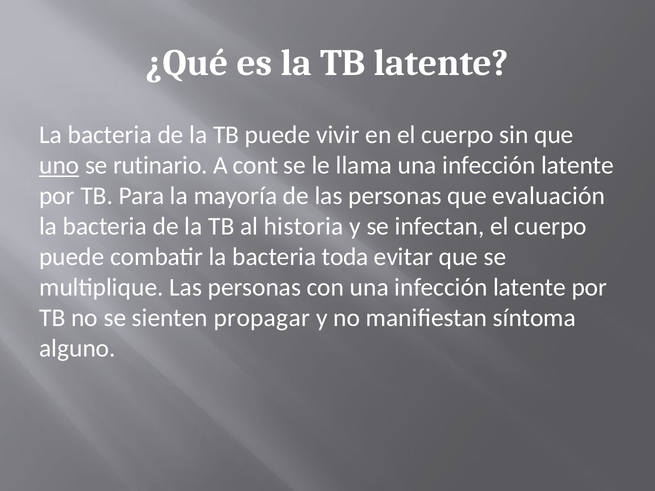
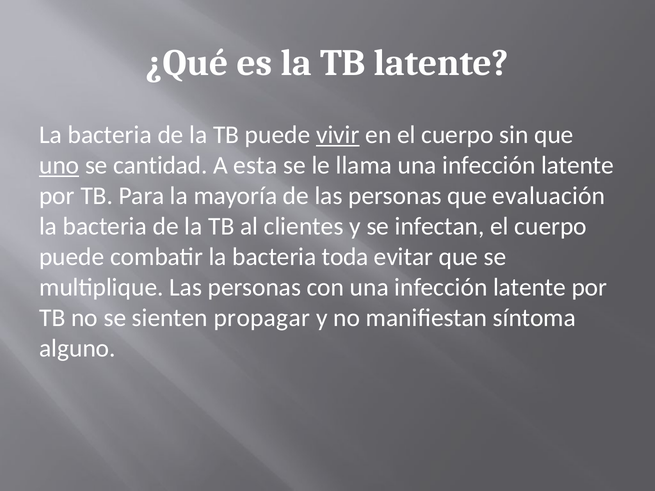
vivir underline: none -> present (338, 135)
rutinario: rutinario -> cantidad (160, 165)
cont: cont -> esta (255, 165)
historia: historia -> clientes (304, 226)
